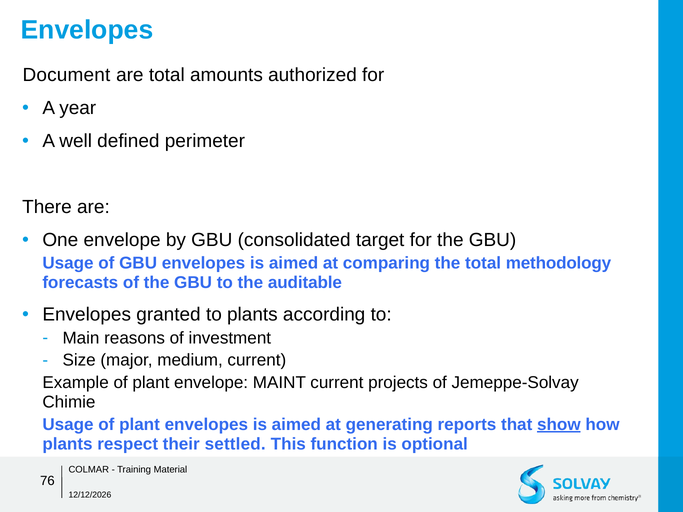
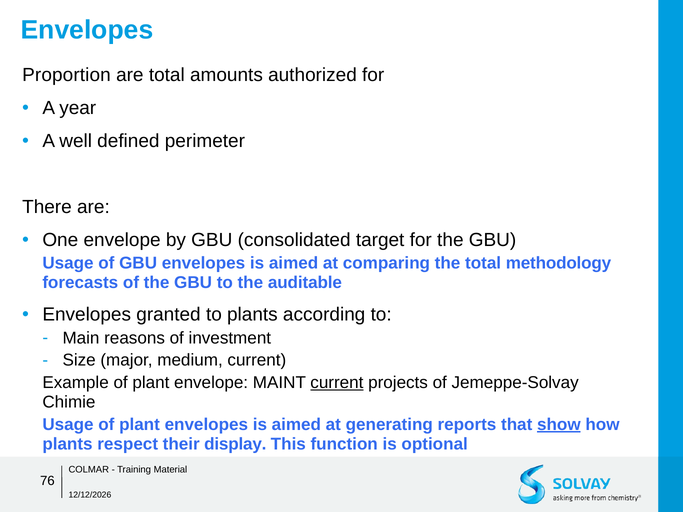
Document: Document -> Proportion (66, 75)
current underline: none -> present (337, 383)
settled: settled -> display (235, 444)
